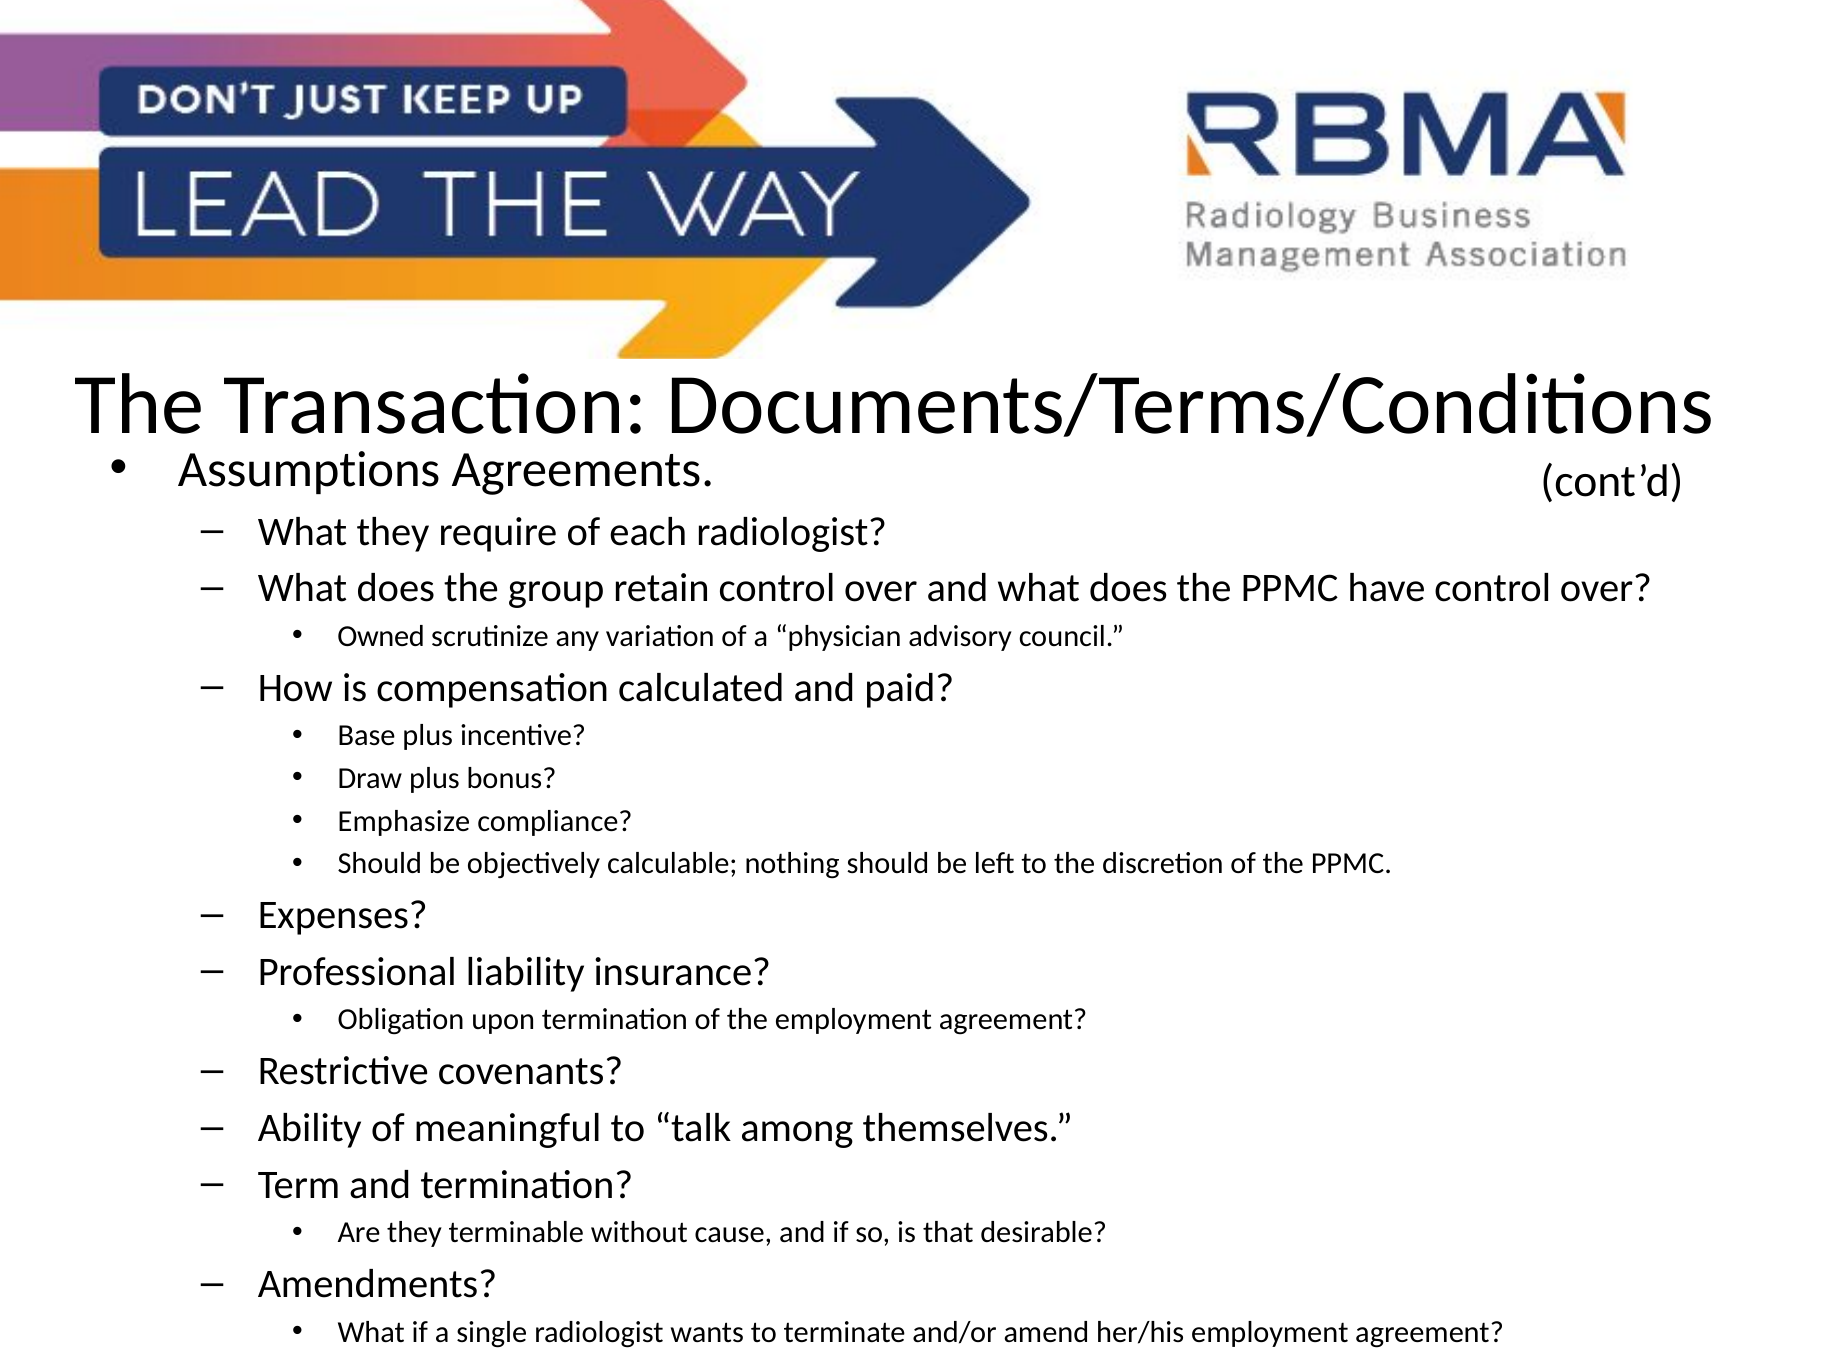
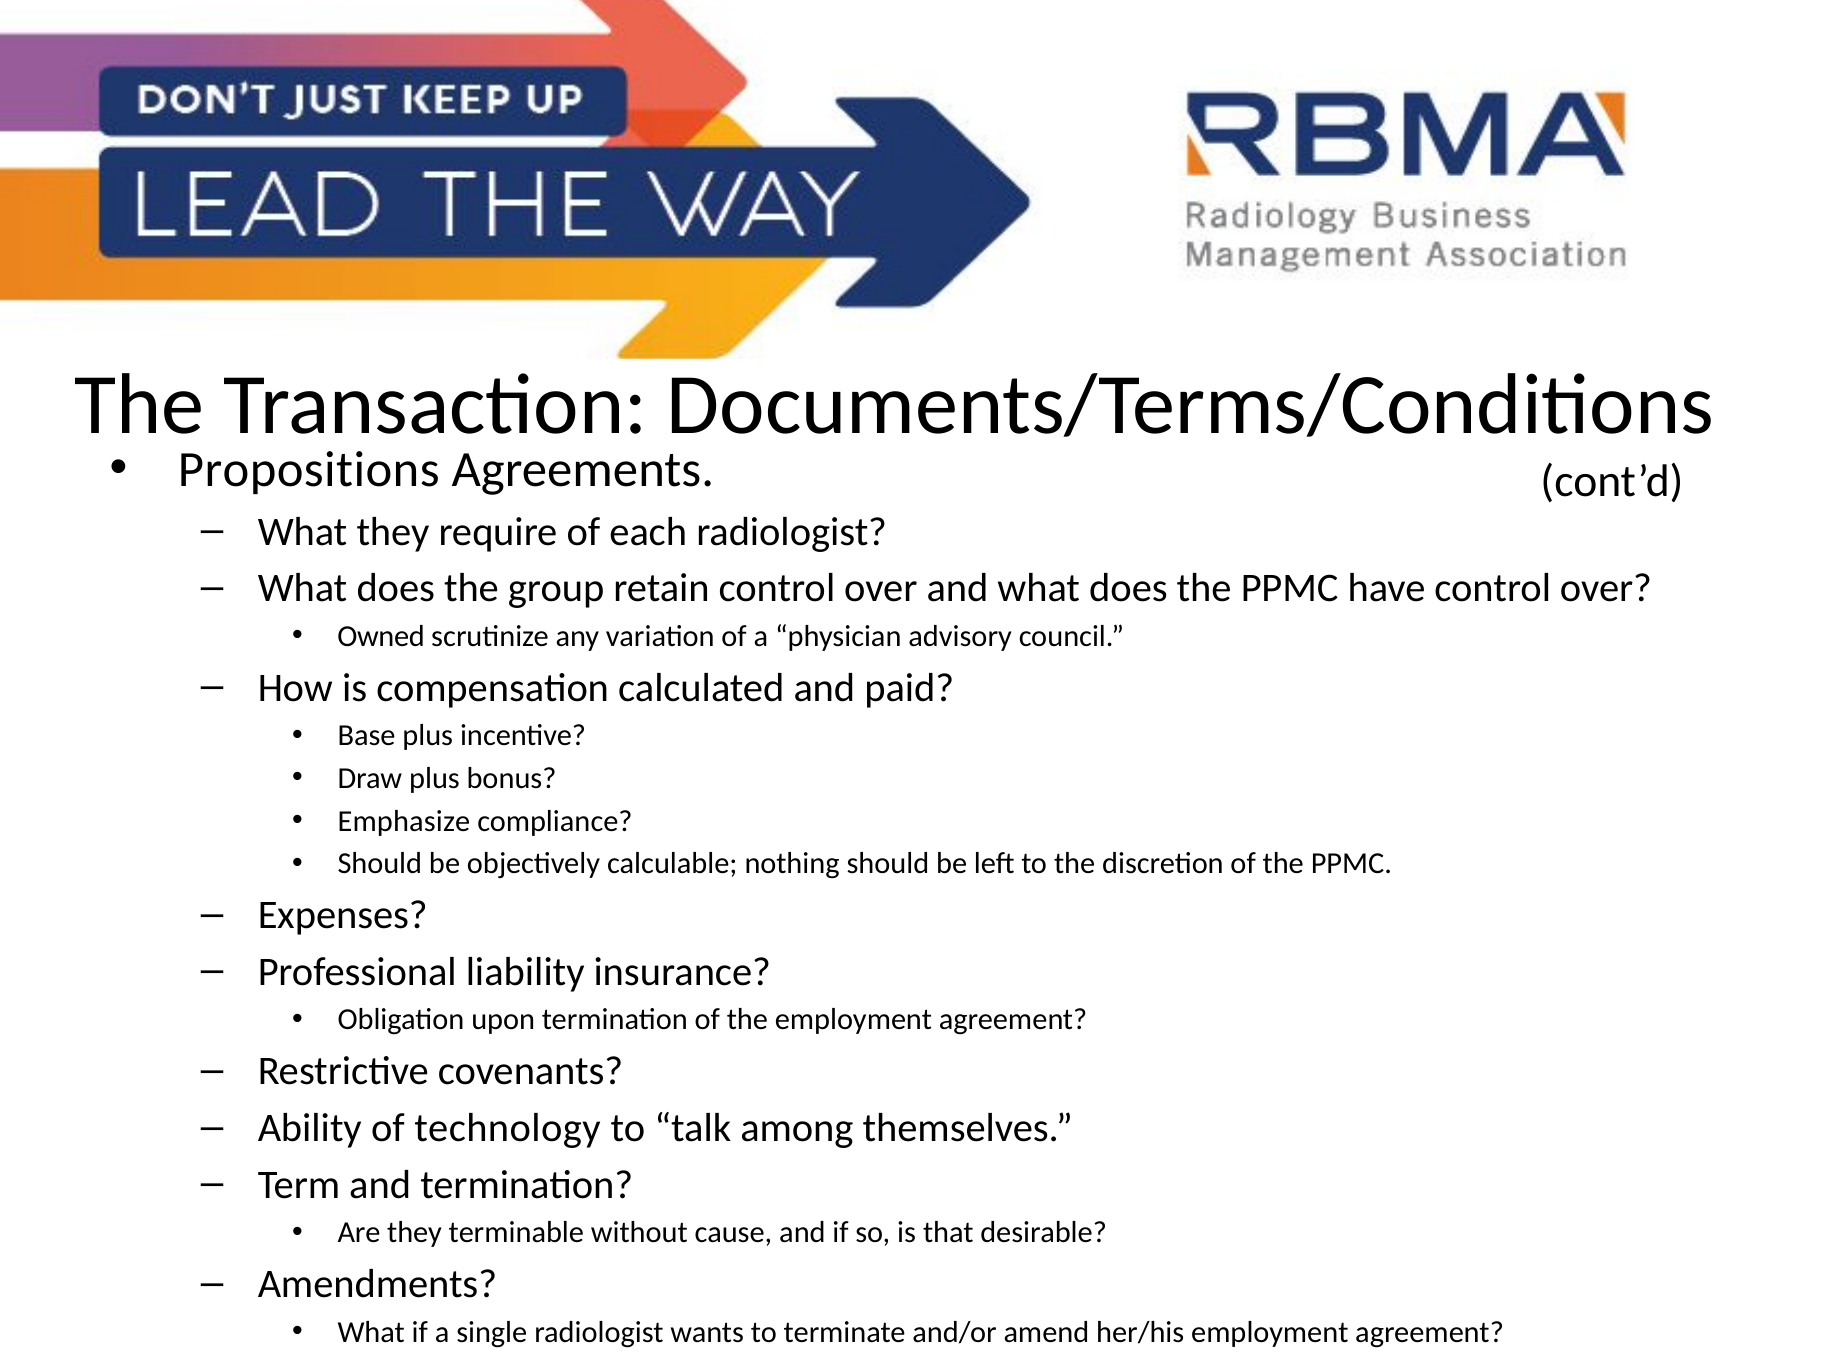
Assumptions: Assumptions -> Propositions (309, 470)
meaningful: meaningful -> technology (507, 1128)
